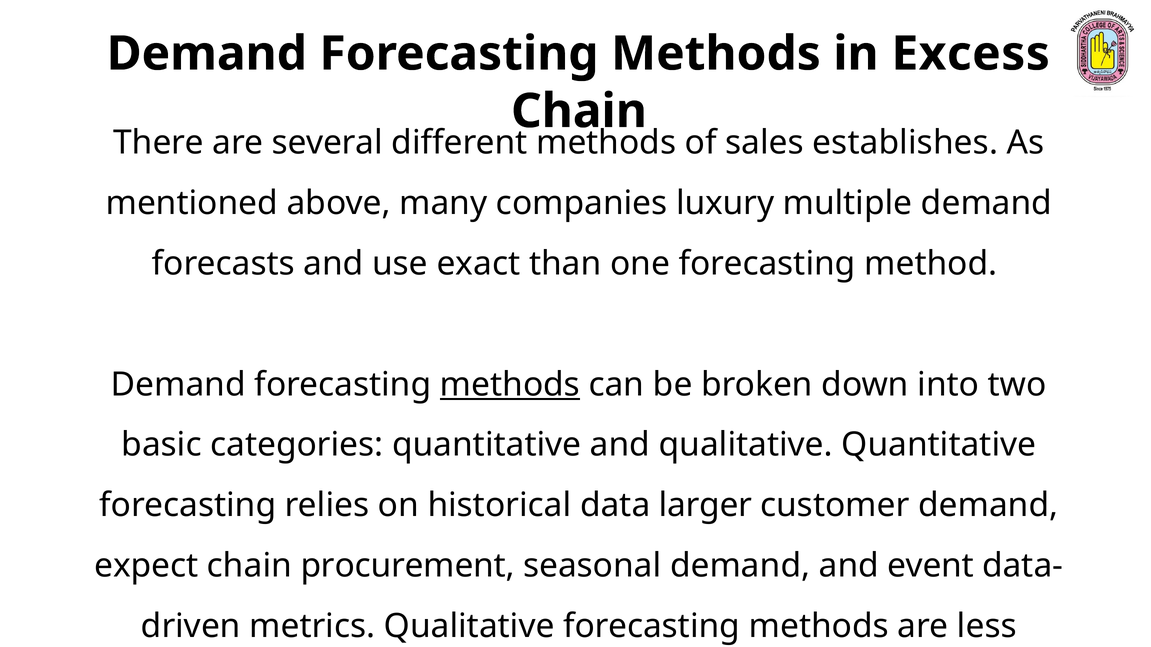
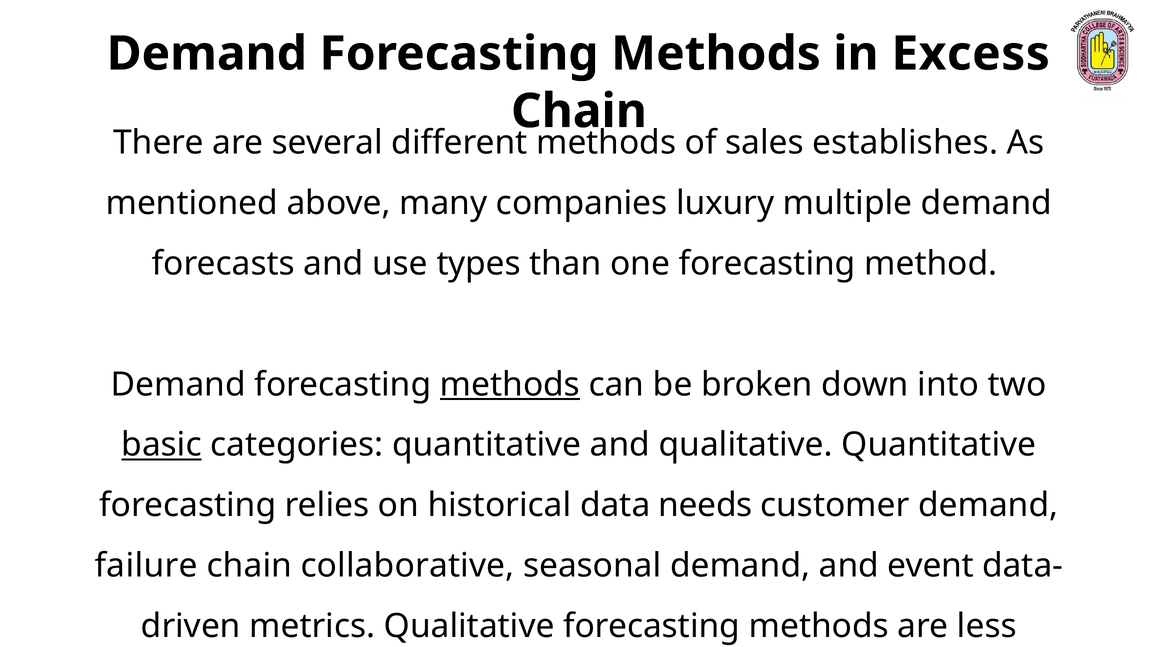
exact: exact -> types (479, 264)
basic underline: none -> present (162, 445)
larger: larger -> needs (705, 506)
expect: expect -> failure (146, 566)
procurement: procurement -> collaborative (407, 566)
